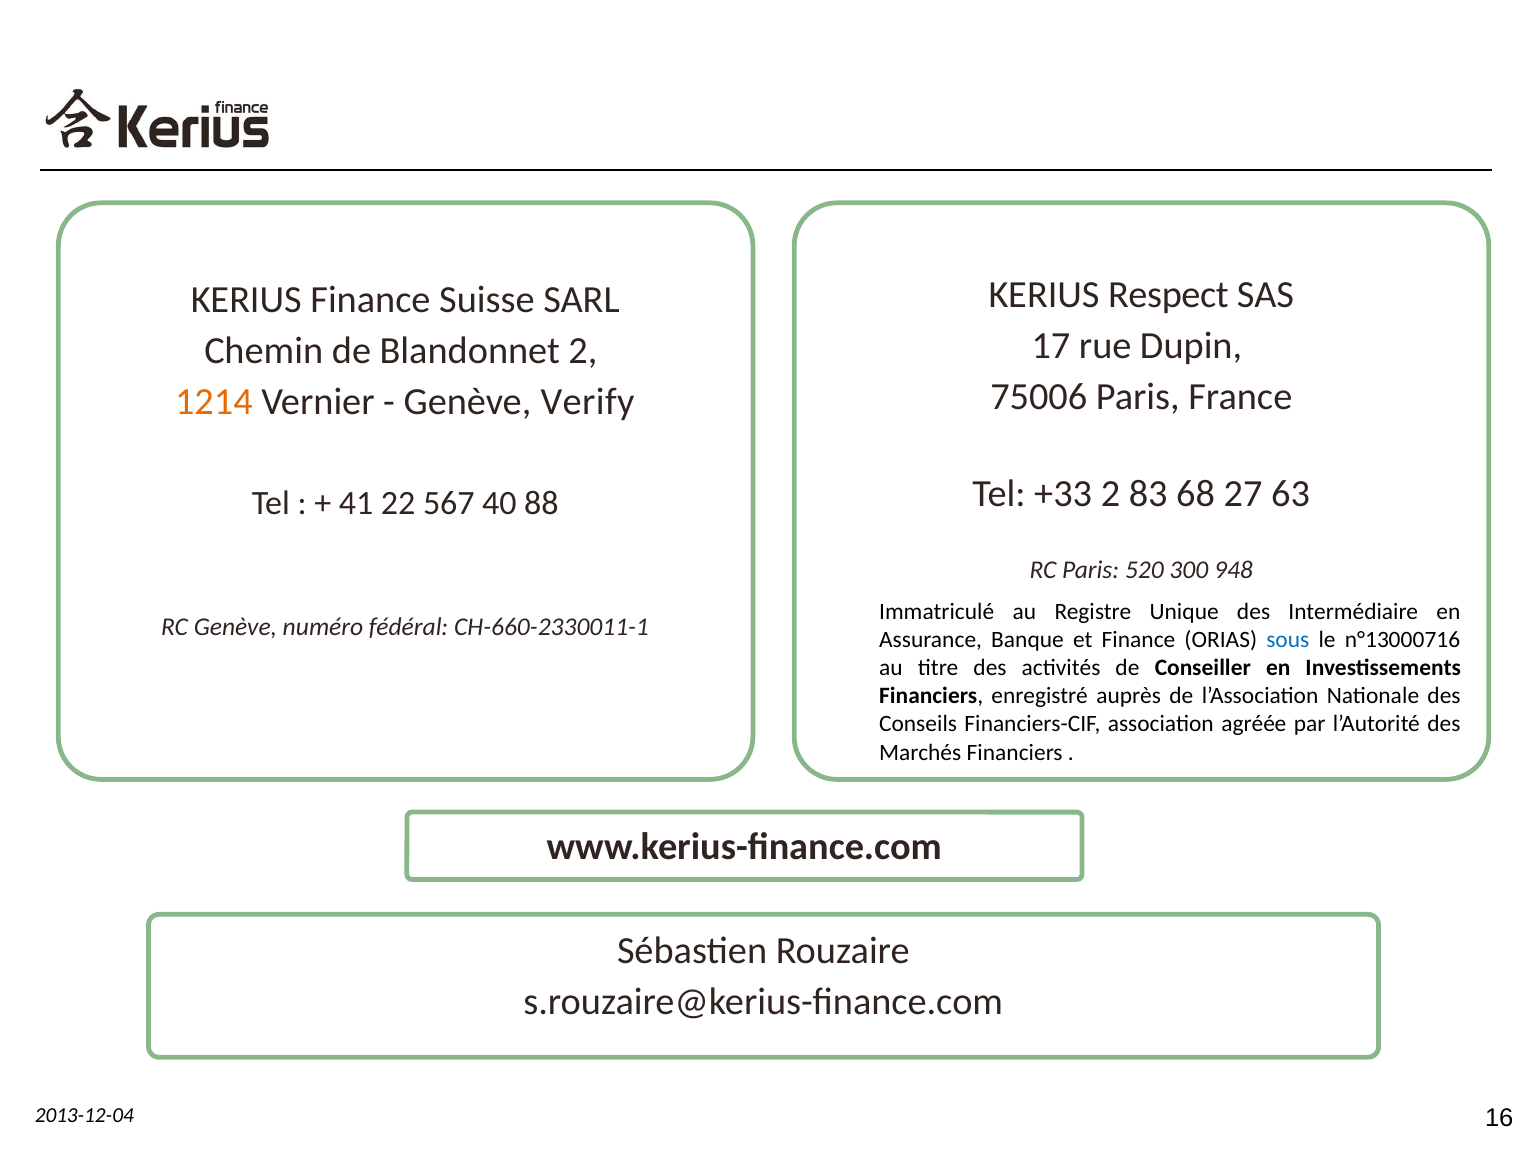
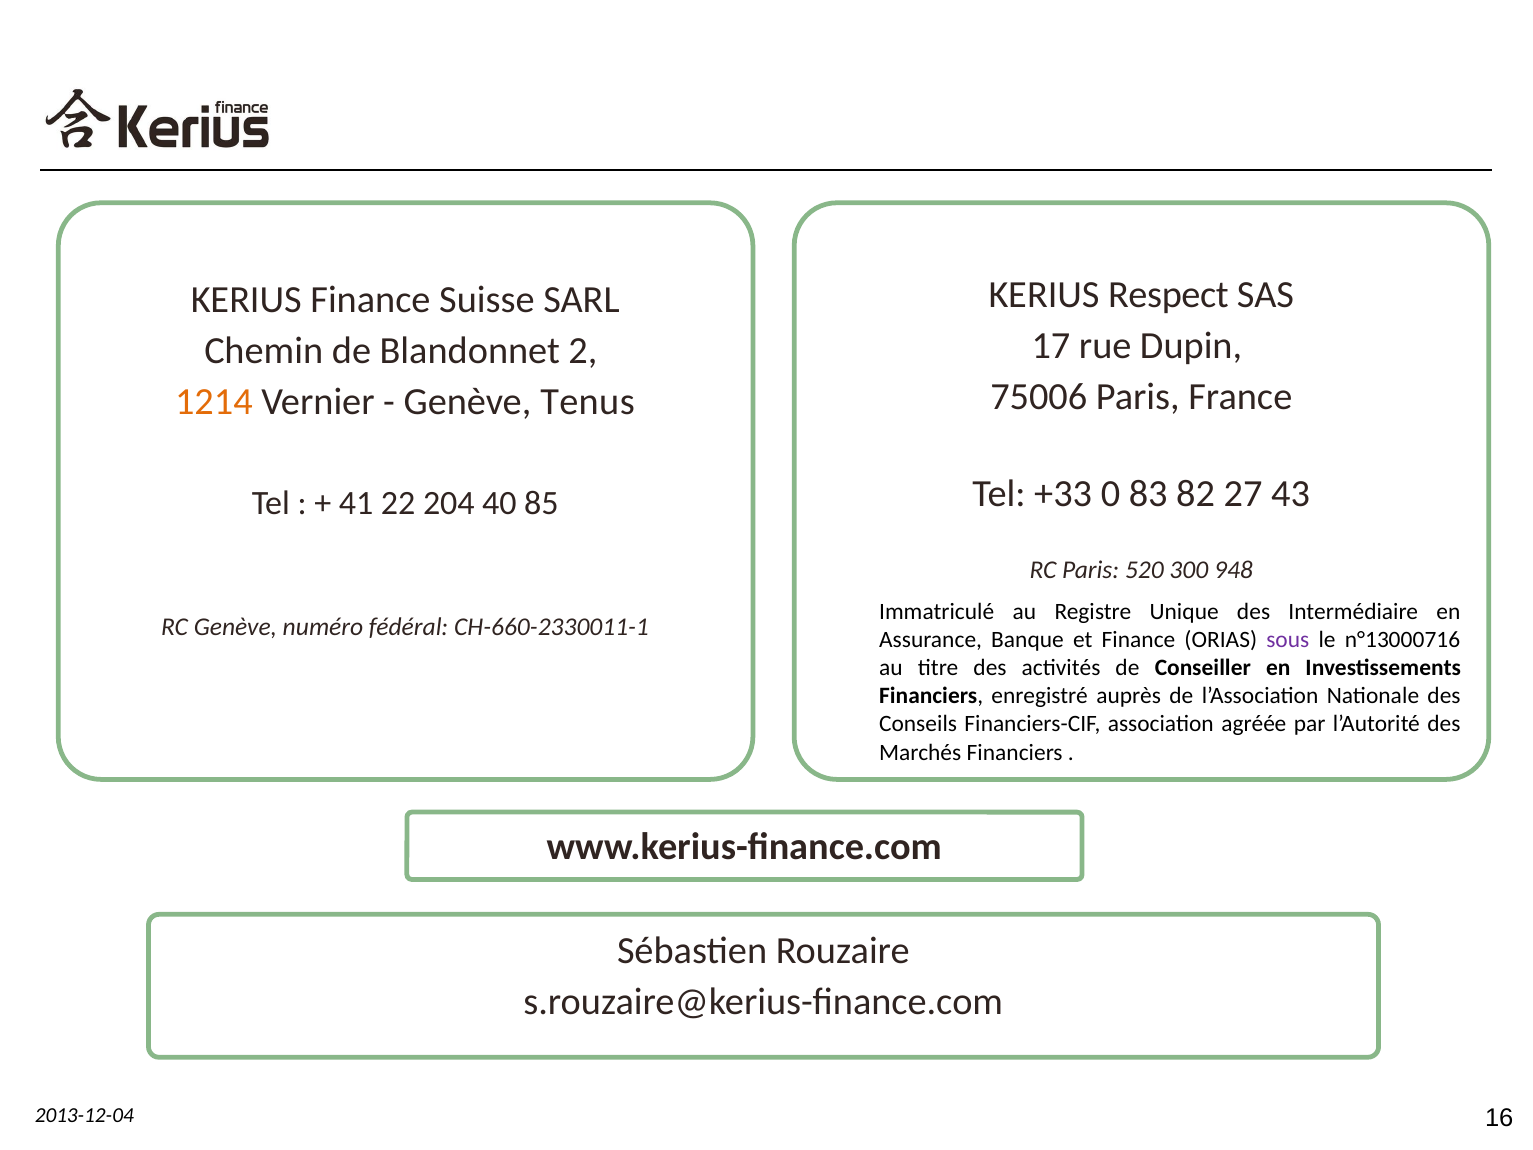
Verify: Verify -> Tenus (588, 402)
+33 2: 2 -> 0 (1110, 494)
68: 68 -> 82 (1196, 494)
63: 63 -> 43 (1291, 494)
567: 567 -> 204 (449, 503)
88: 88 -> 85 (541, 503)
sous colour: blue -> purple (1288, 640)
